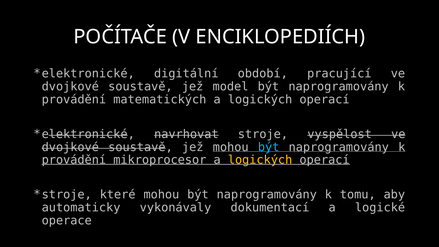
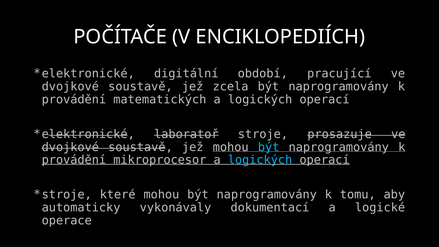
model: model -> zcela (231, 87)
navrhovat: navrhovat -> laboratoř (186, 134)
vyspělost: vyspělost -> prosazuje (340, 134)
logických colour: yellow -> light blue (260, 160)
